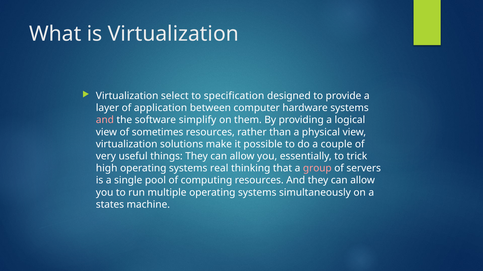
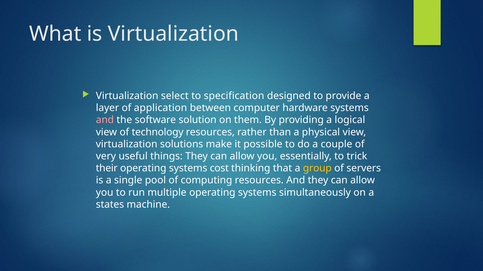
simplify: simplify -> solution (198, 120)
sometimes: sometimes -> technology (158, 132)
high: high -> their (107, 169)
real: real -> cost (219, 169)
group colour: pink -> yellow (317, 169)
